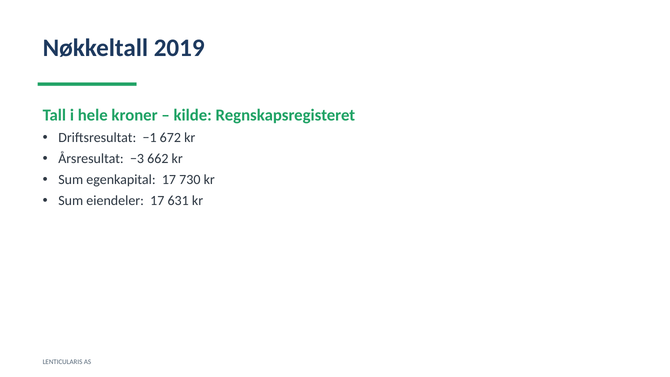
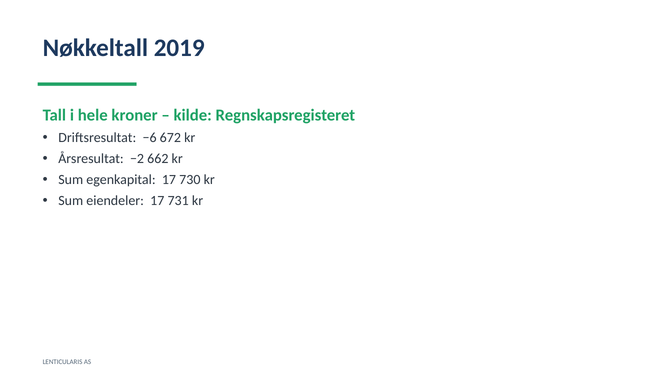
−1: −1 -> −6 (150, 138)
−3: −3 -> −2 (137, 159)
631: 631 -> 731 (178, 201)
